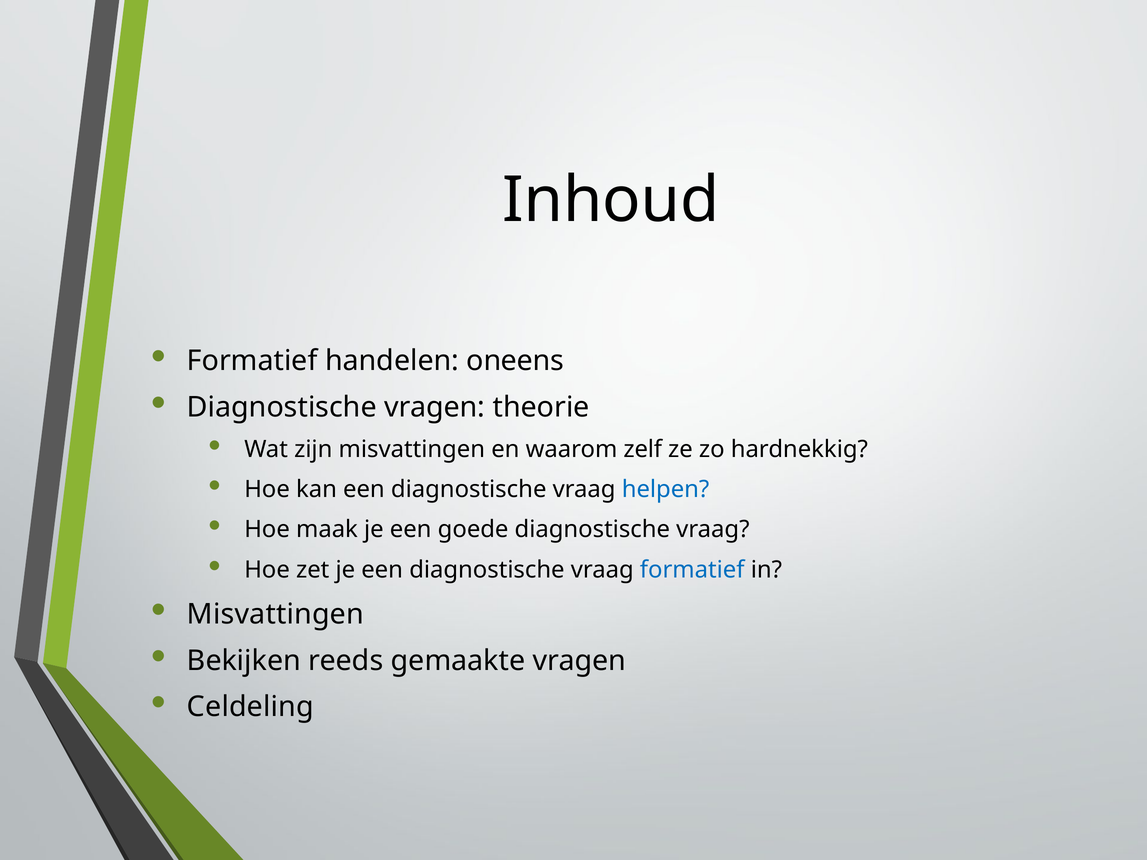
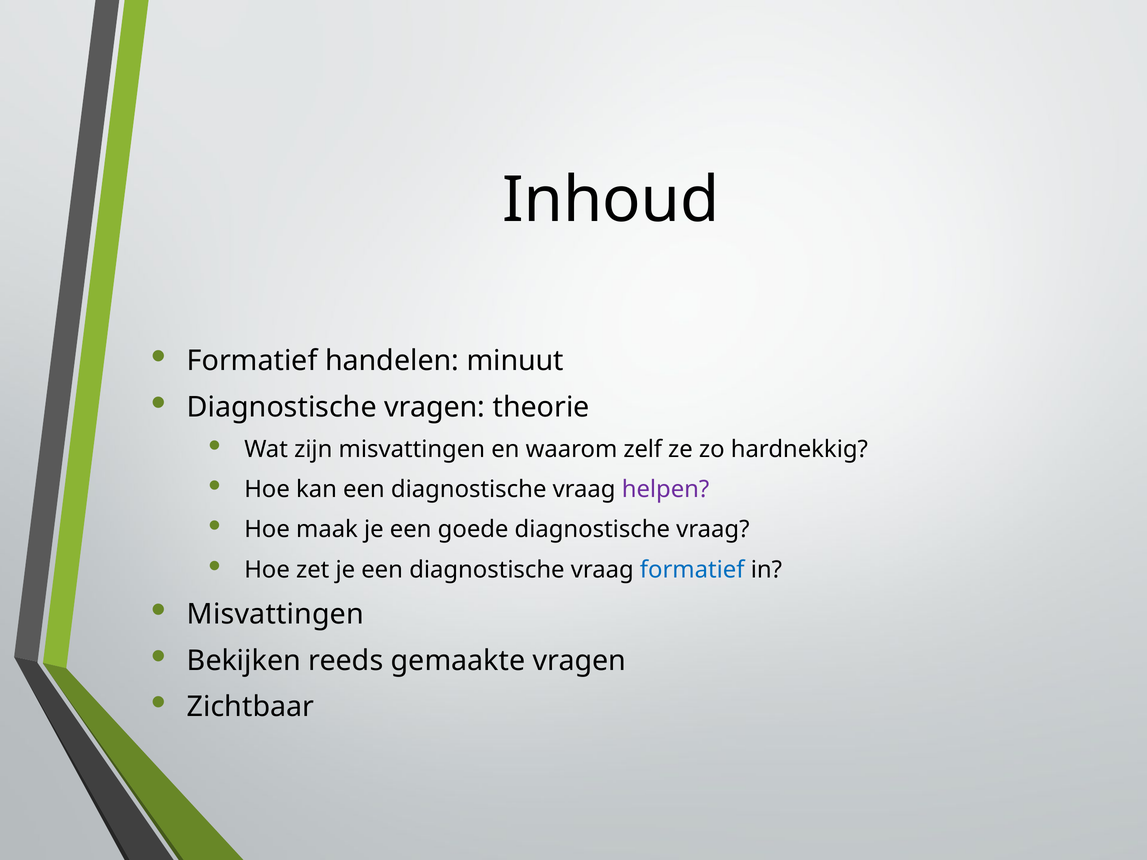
oneens: oneens -> minuut (515, 361)
helpen colour: blue -> purple (666, 490)
Celdeling: Celdeling -> Zichtbaar (251, 707)
